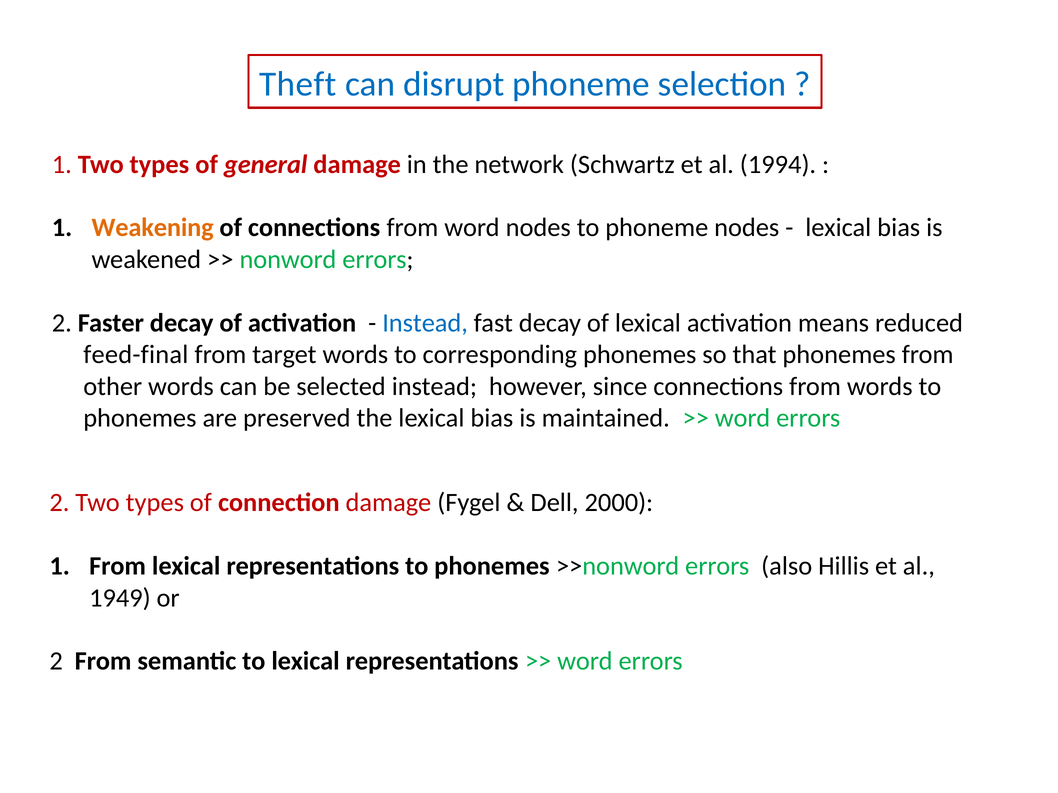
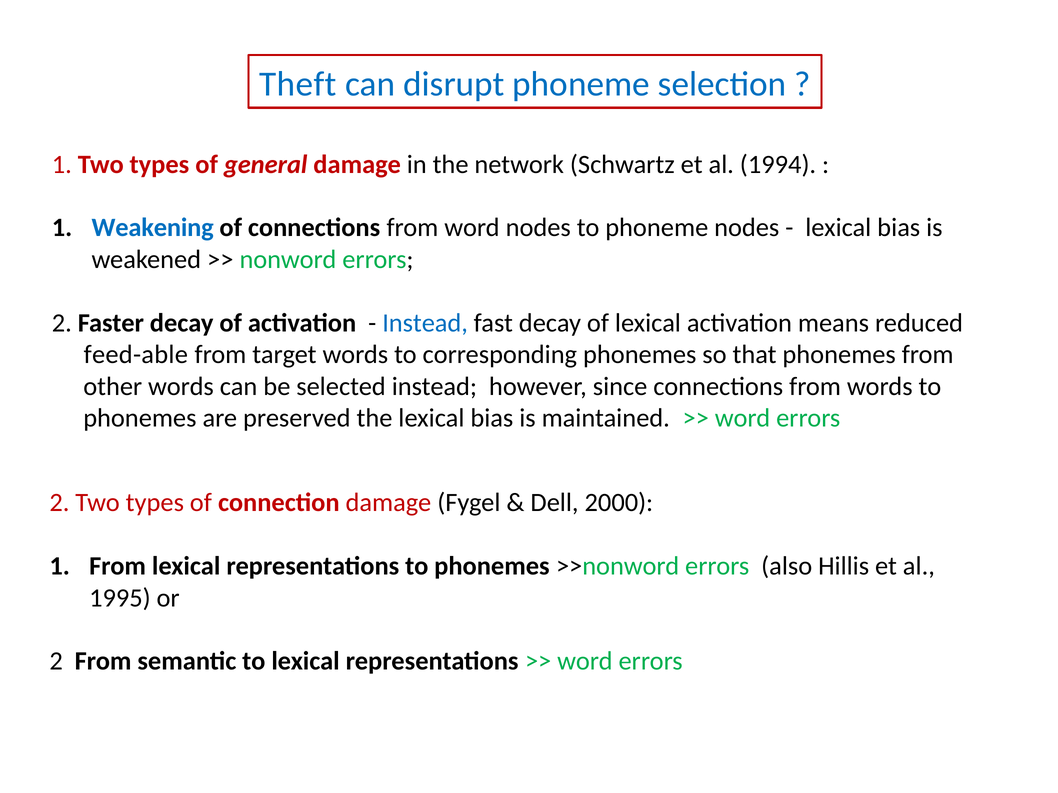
Weakening colour: orange -> blue (153, 228)
feed-final: feed-final -> feed-able (136, 355)
1949: 1949 -> 1995 (120, 598)
